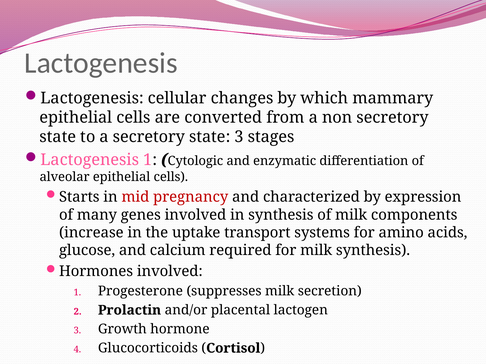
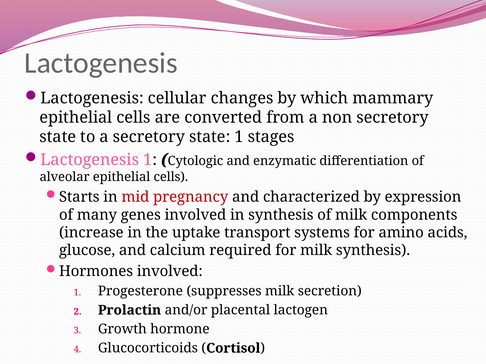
state 3: 3 -> 1 (239, 137)
